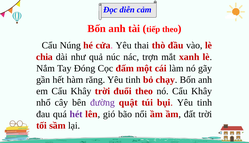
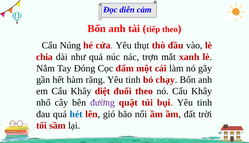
thai: thai -> thụt (142, 46)
Khây trời: trời -> diệt (103, 92)
hét colour: purple -> blue (76, 115)
